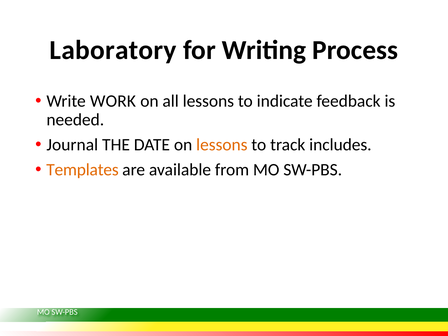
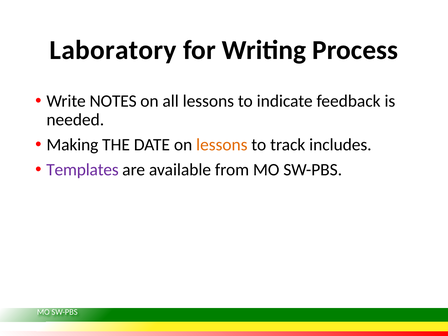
WORK: WORK -> NOTES (113, 101)
Journal: Journal -> Making (72, 145)
Templates colour: orange -> purple (82, 170)
